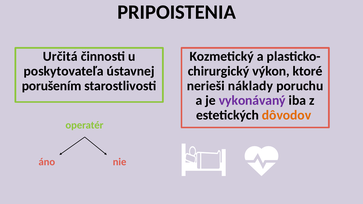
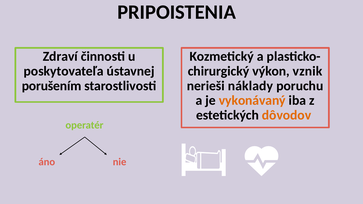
Určitá: Určitá -> Zdraví (60, 56)
ktoré: ktoré -> vznik (308, 71)
vykonávaný colour: purple -> orange (252, 101)
